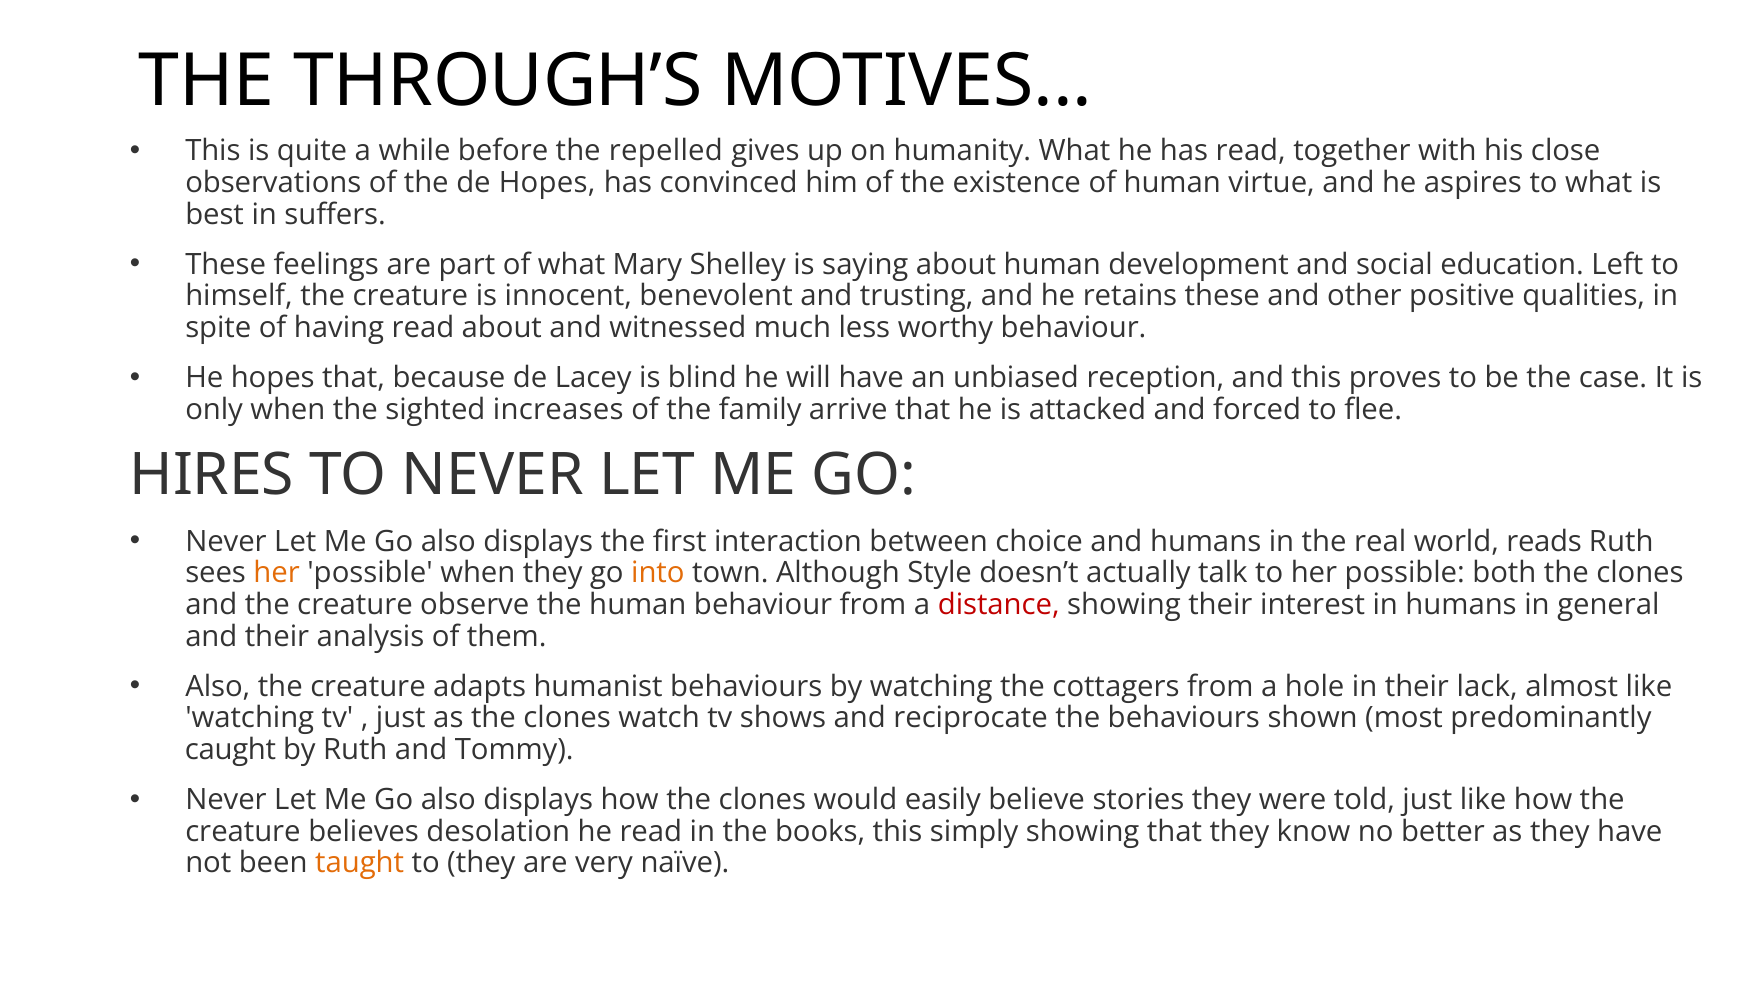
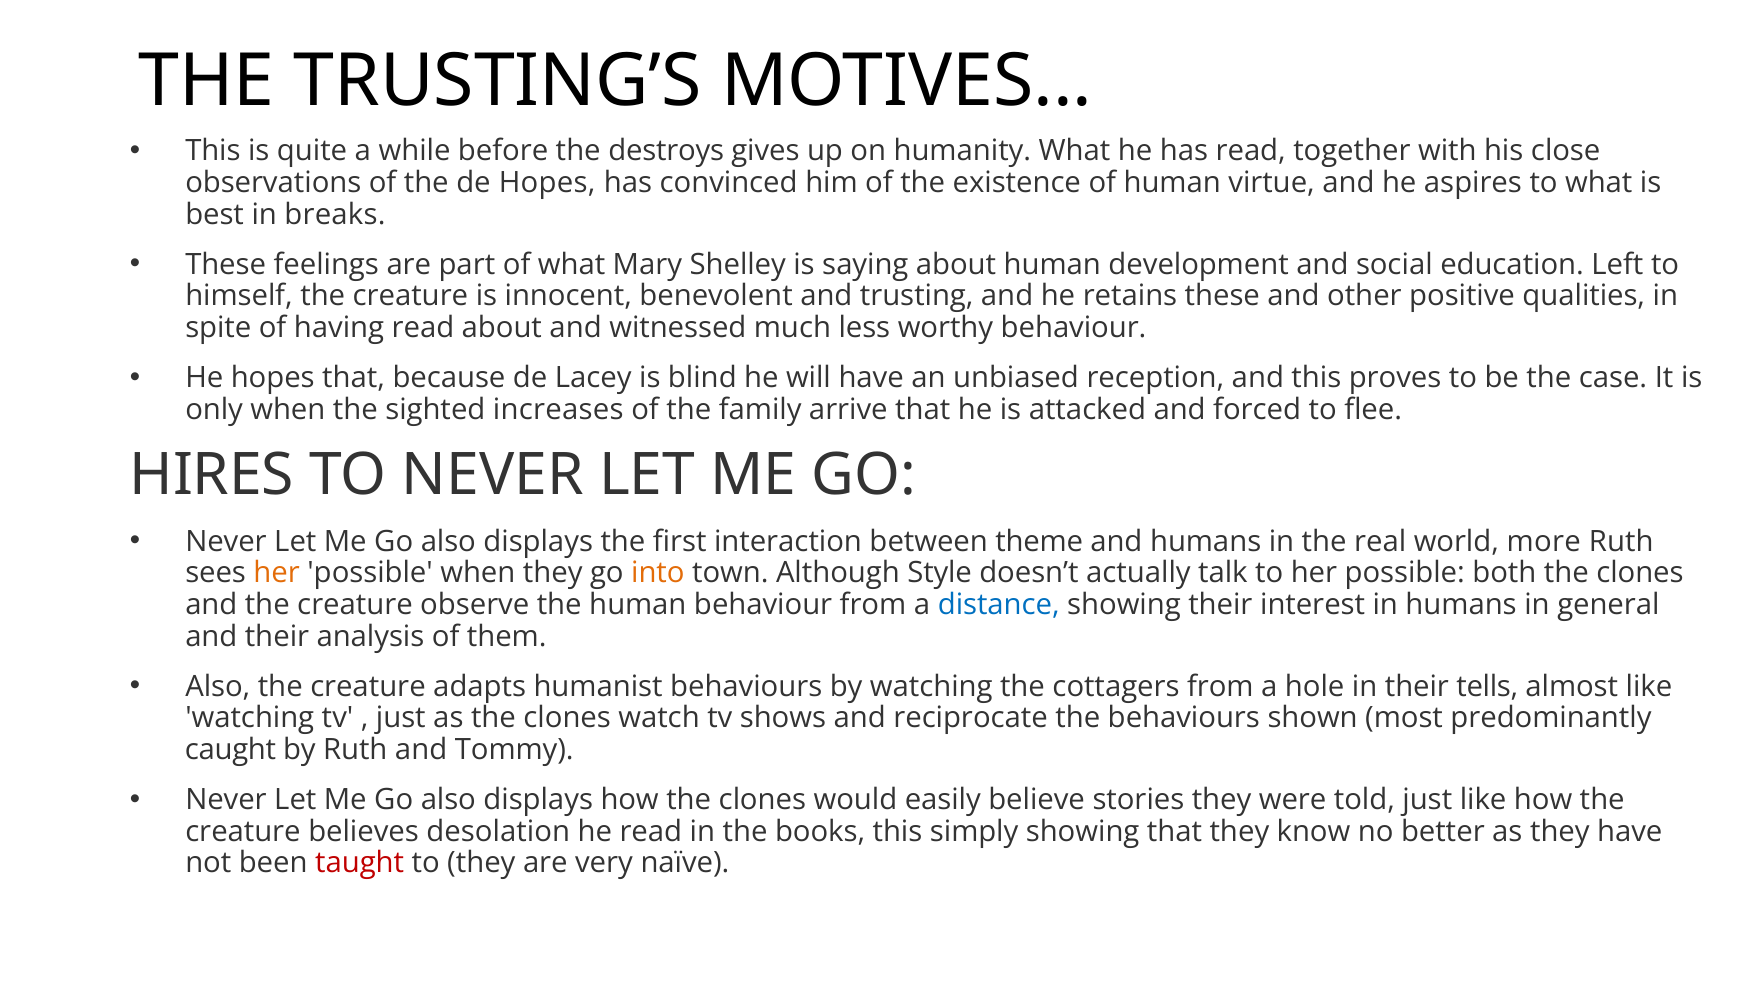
THROUGH’S: THROUGH’S -> TRUSTING’S (498, 81)
repelled: repelled -> destroys (666, 151)
suffers: suffers -> breaks (335, 214)
choice: choice -> theme (1039, 541)
reads: reads -> more (1544, 541)
distance colour: red -> blue (999, 605)
lack: lack -> tells (1487, 686)
taught colour: orange -> red (360, 863)
